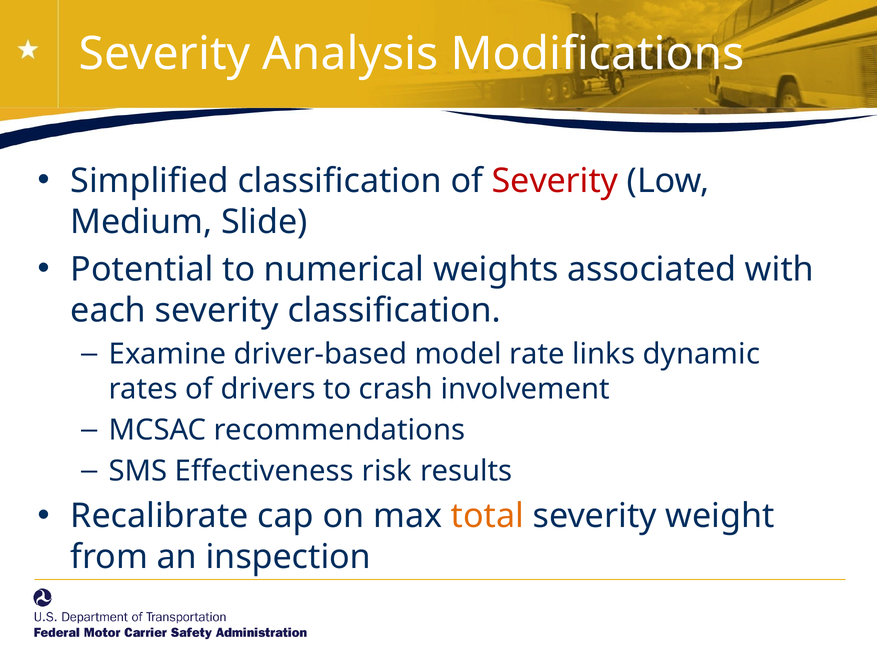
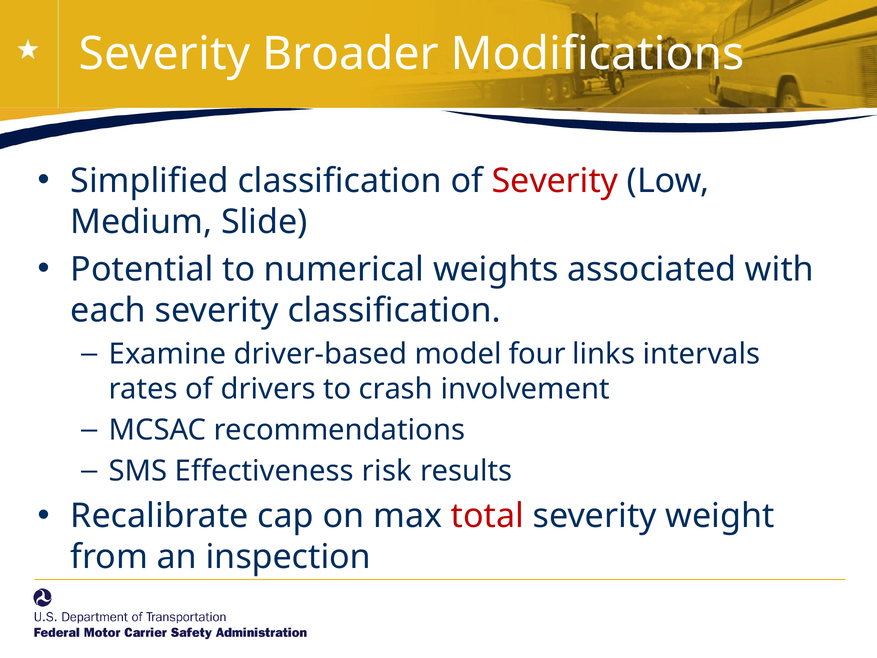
Analysis: Analysis -> Broader (351, 54)
rate: rate -> four (537, 354)
dynamic: dynamic -> intervals (702, 354)
total colour: orange -> red (488, 516)
